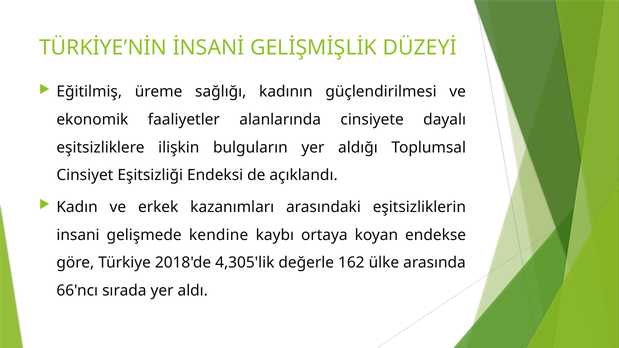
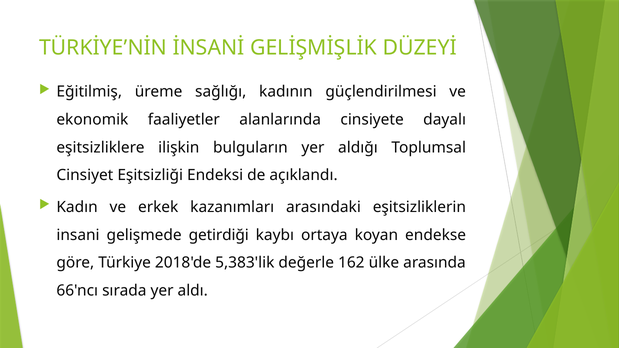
kendine: kendine -> getirdiği (219, 235)
4,305'lik: 4,305'lik -> 5,383'lik (245, 263)
